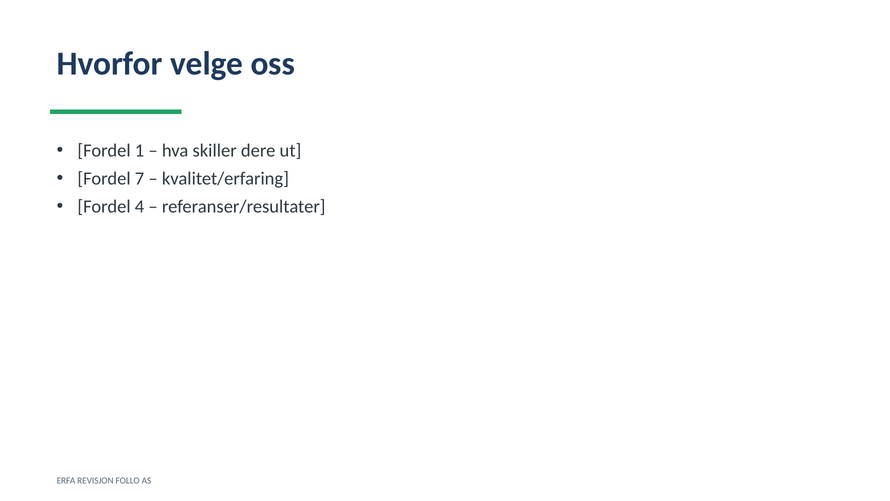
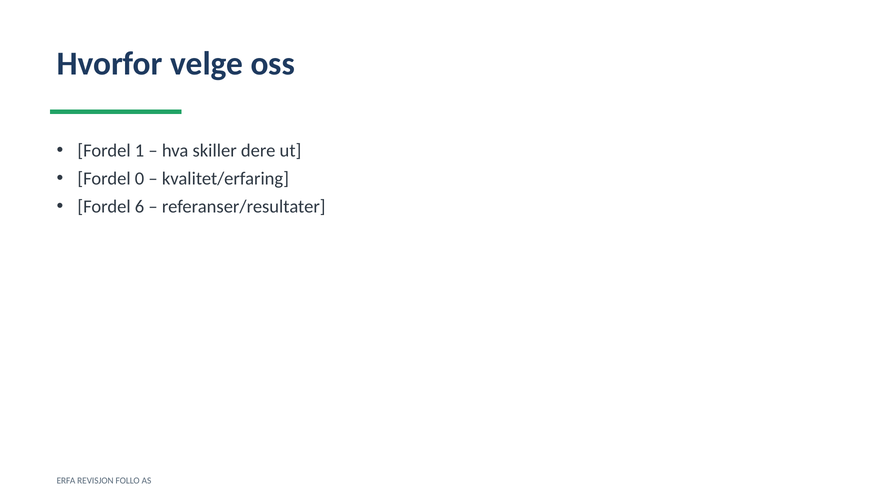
7: 7 -> 0 (140, 179)
4: 4 -> 6 (140, 206)
